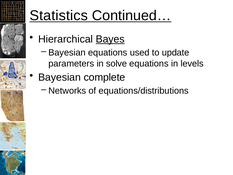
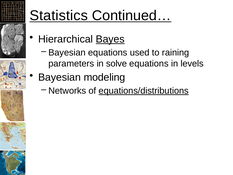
update: update -> raining (176, 53)
complete: complete -> modeling (104, 77)
equations/distributions underline: none -> present (144, 91)
